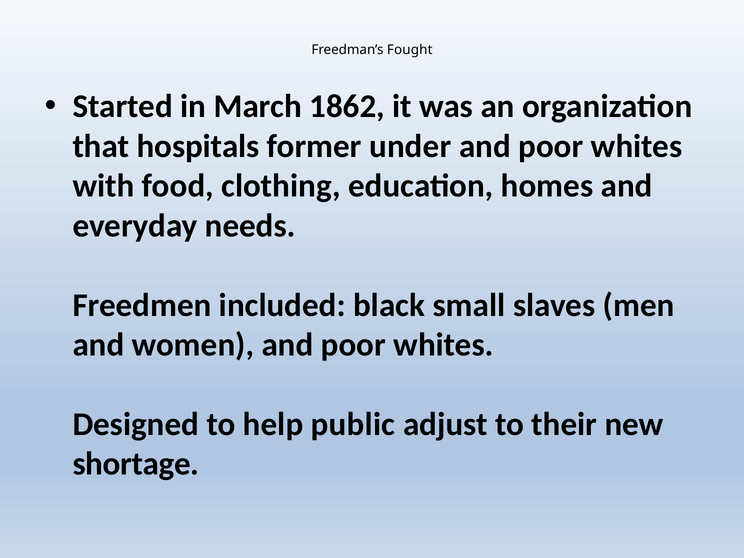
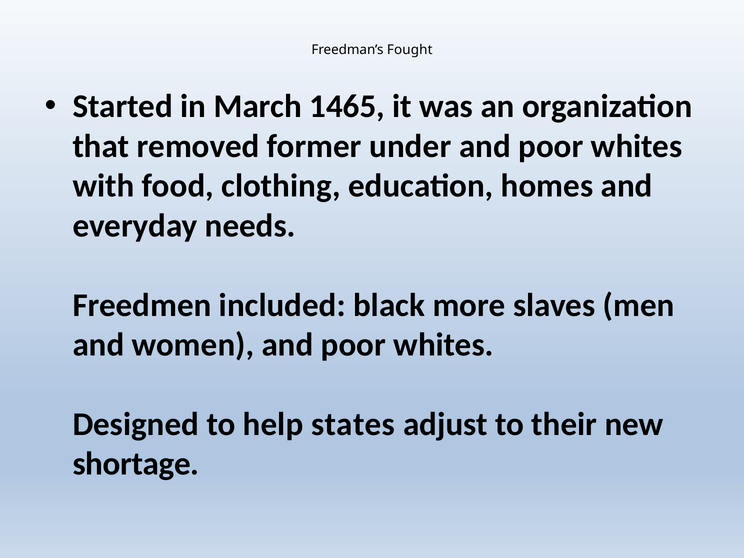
1862: 1862 -> 1465 (347, 107)
hospitals: hospitals -> removed (198, 146)
small: small -> more (469, 305)
public: public -> states (353, 424)
